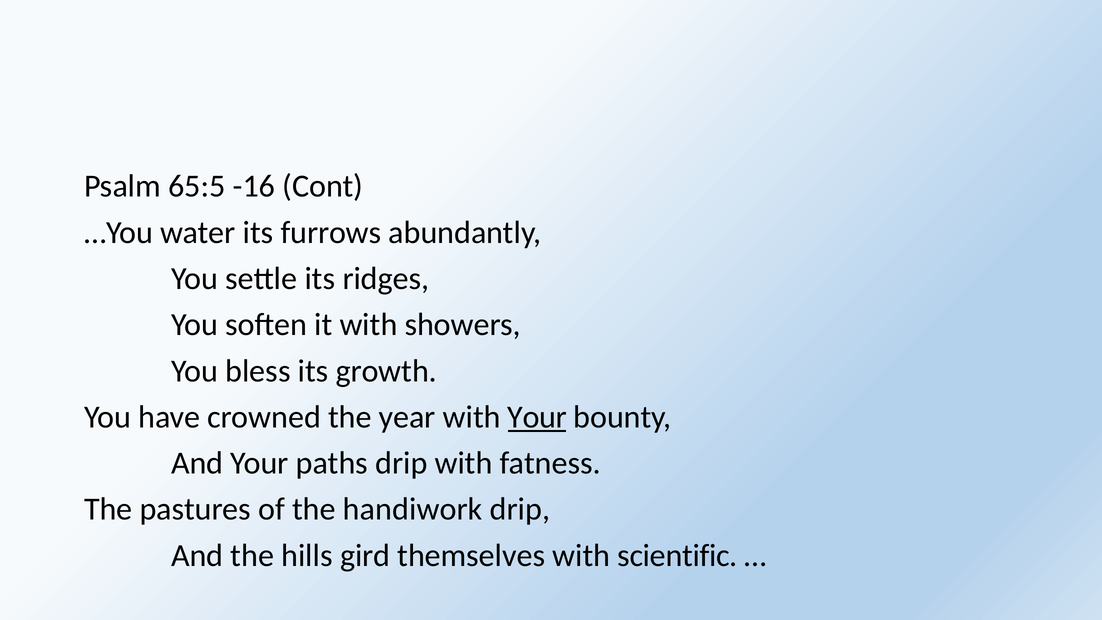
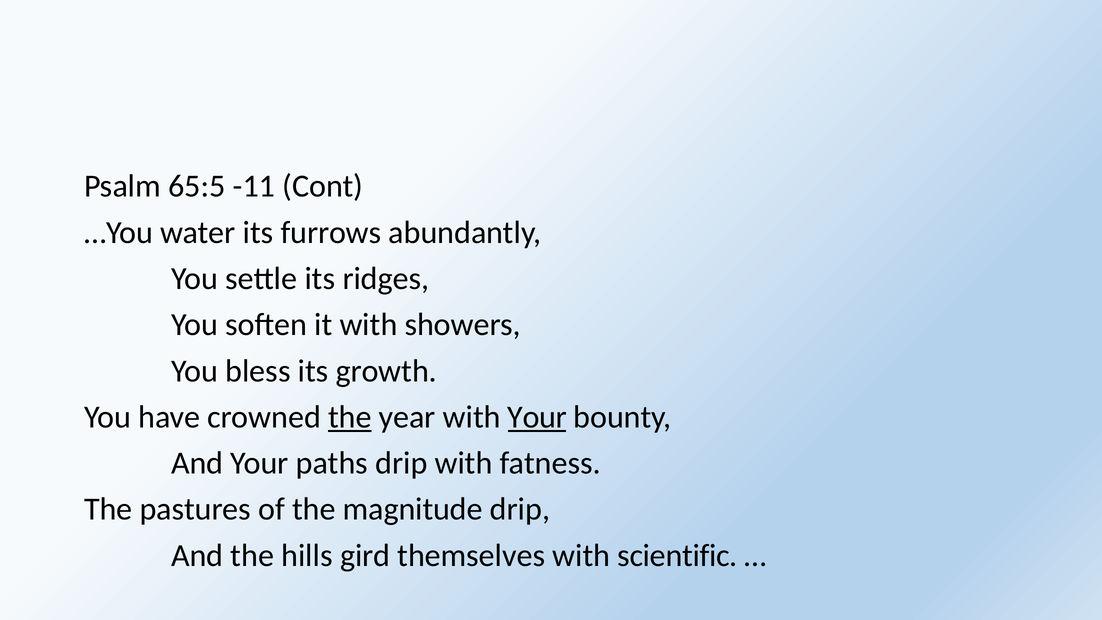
-16: -16 -> -11 (254, 186)
the underline: none -> present (350, 417)
handiwork: handiwork -> magnitude (413, 509)
